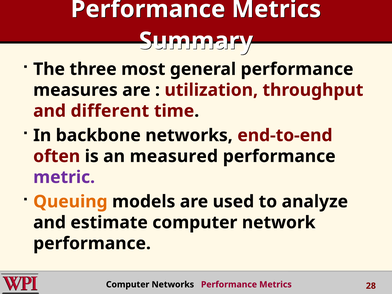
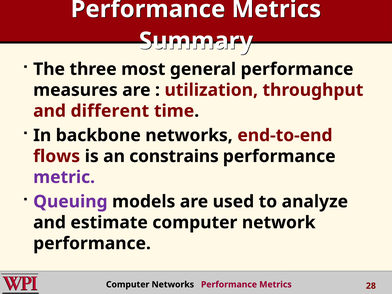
often: often -> flows (57, 156)
measured: measured -> constrains (174, 156)
Queuing colour: orange -> purple (70, 202)
